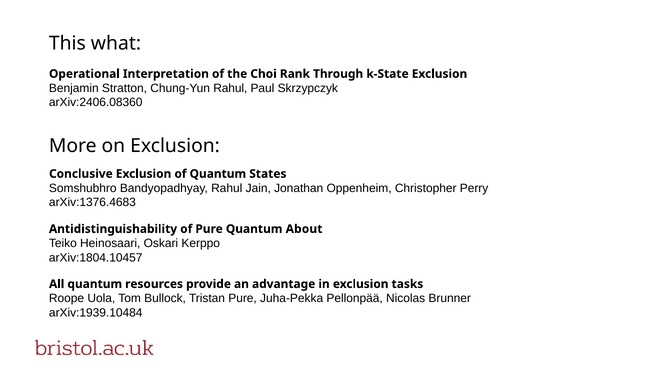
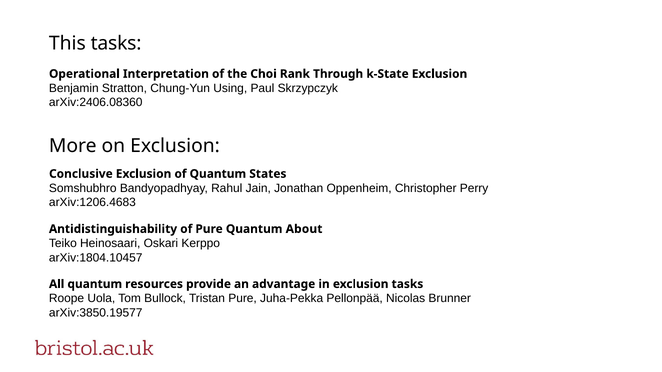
This what: what -> tasks (116, 43)
Chung-Yun Rahul: Rahul -> Using (230, 88)
arXiv:1376.4683: arXiv:1376.4683 -> arXiv:1206.4683 (92, 203)
arXiv:1939.10484: arXiv:1939.10484 -> arXiv:3850.19577 (96, 313)
